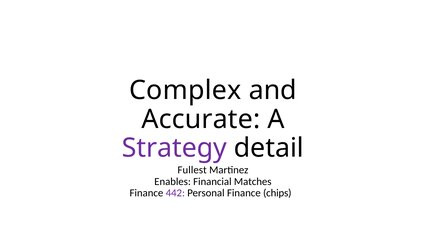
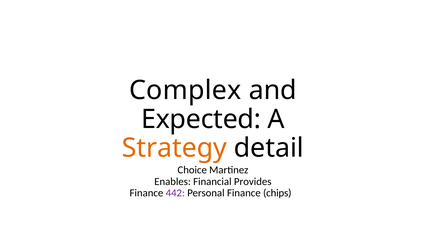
Accurate: Accurate -> Expected (201, 119)
Strategy colour: purple -> orange (174, 148)
Fullest: Fullest -> Choice (192, 170)
Matches: Matches -> Provides (253, 182)
